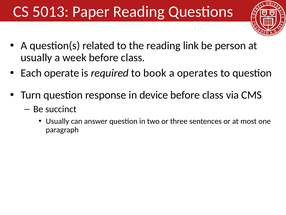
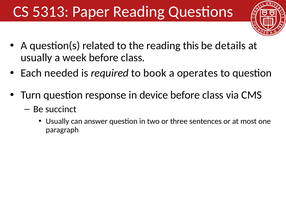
5013: 5013 -> 5313 (51, 12)
link: link -> this (191, 45)
person: person -> details (230, 45)
operate: operate -> needed (62, 73)
